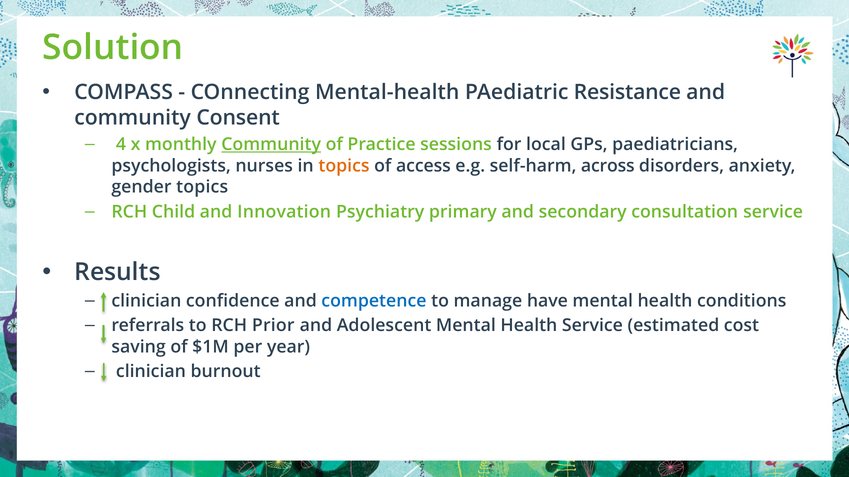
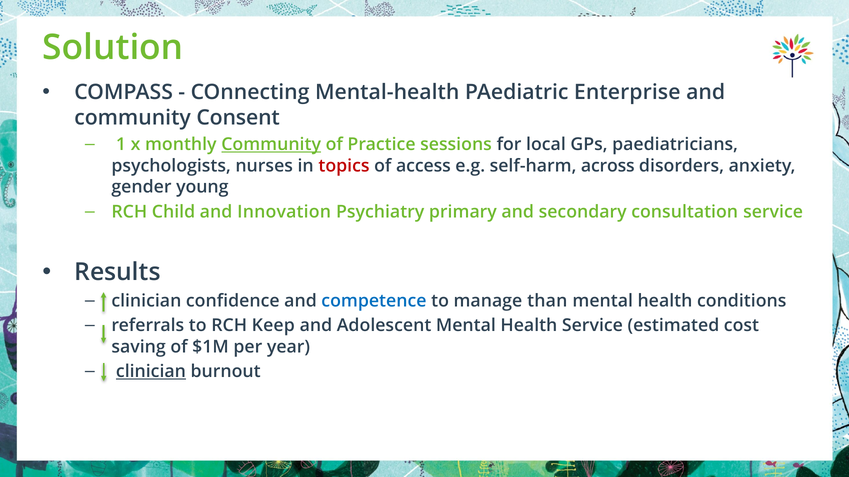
Resistance: Resistance -> Enterprise (627, 93)
4: 4 -> 1 (121, 145)
topics colour: orange -> red (344, 166)
gender topics: topics -> young (202, 187)
have: have -> than (547, 301)
Prior: Prior -> Keep (273, 326)
clinician underline: none -> present (151, 372)
